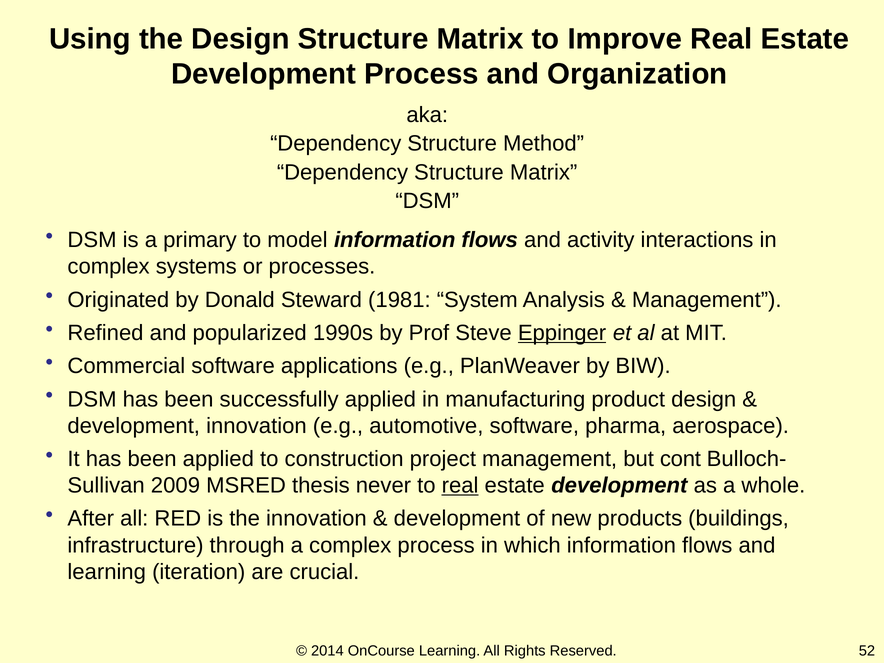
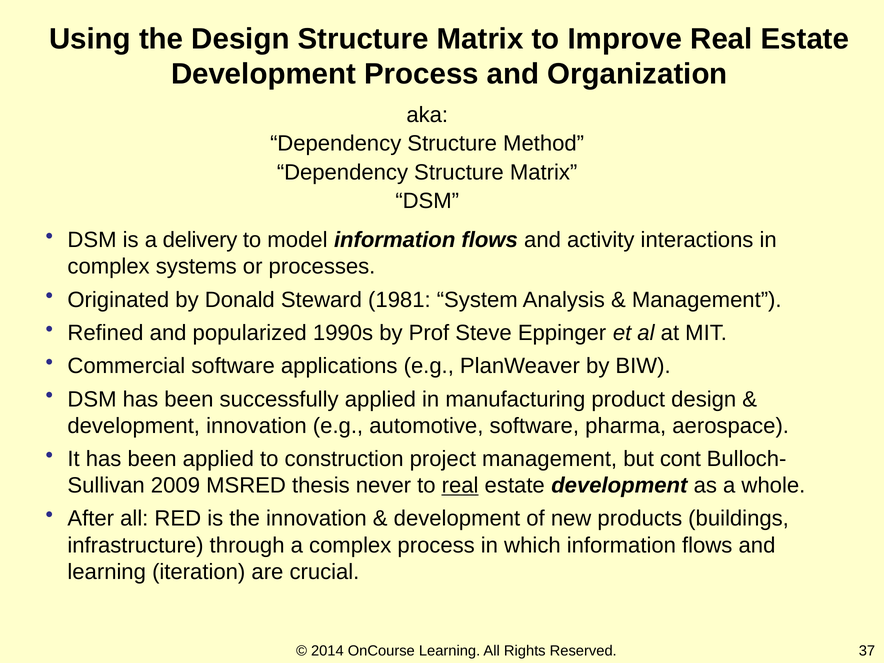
primary: primary -> delivery (200, 240)
Eppinger underline: present -> none (562, 333)
52: 52 -> 37 (867, 651)
